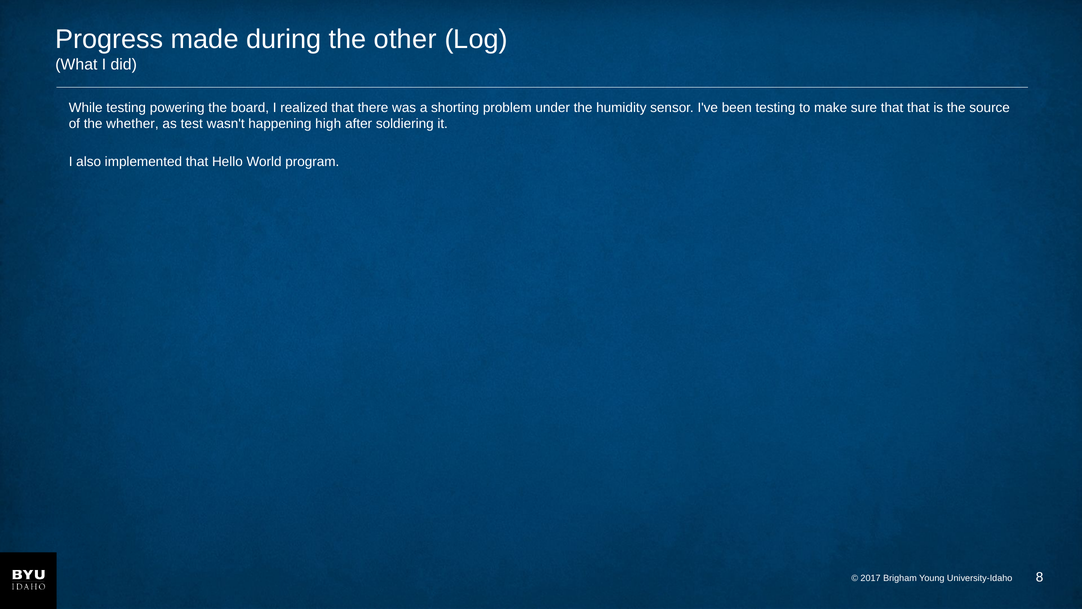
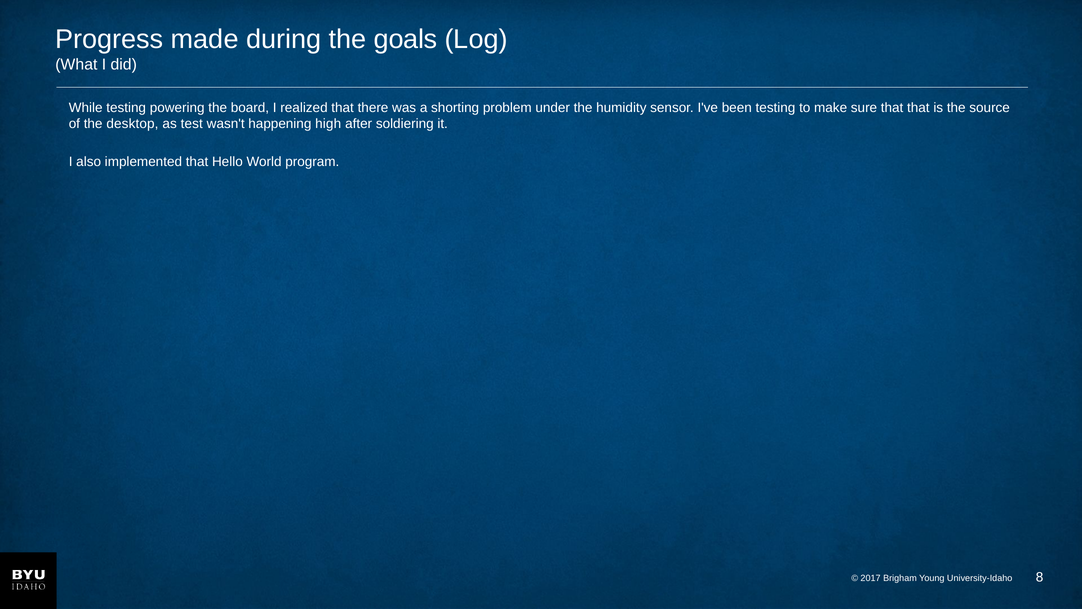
other: other -> goals (406, 39)
whether: whether -> desktop (132, 124)
